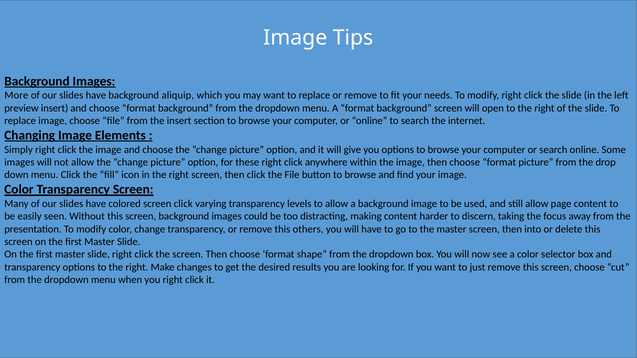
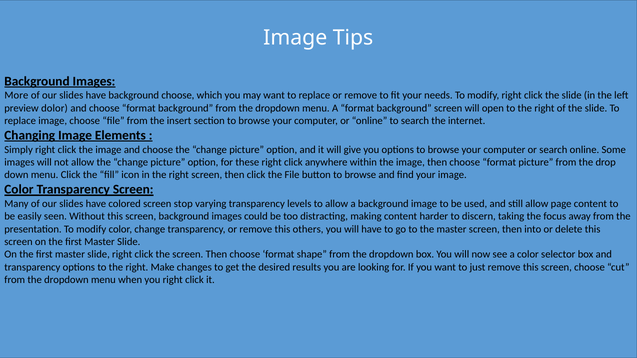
background aliquip: aliquip -> choose (178, 96)
preview insert: insert -> dolor (54, 108)
screen click: click -> stop (183, 204)
